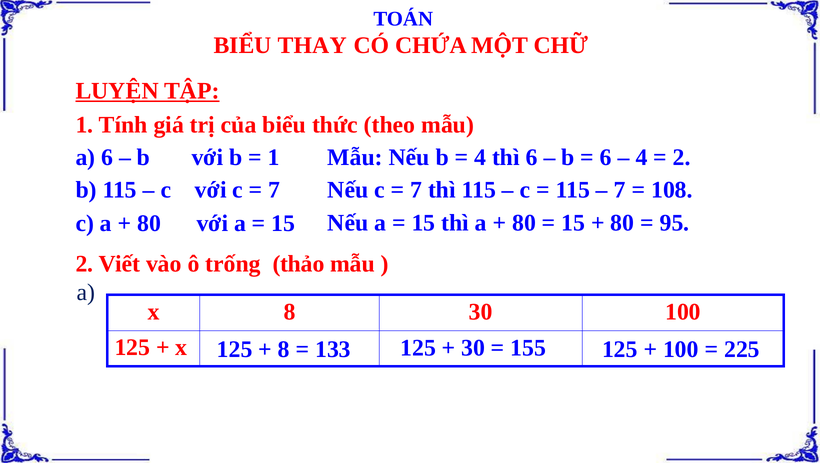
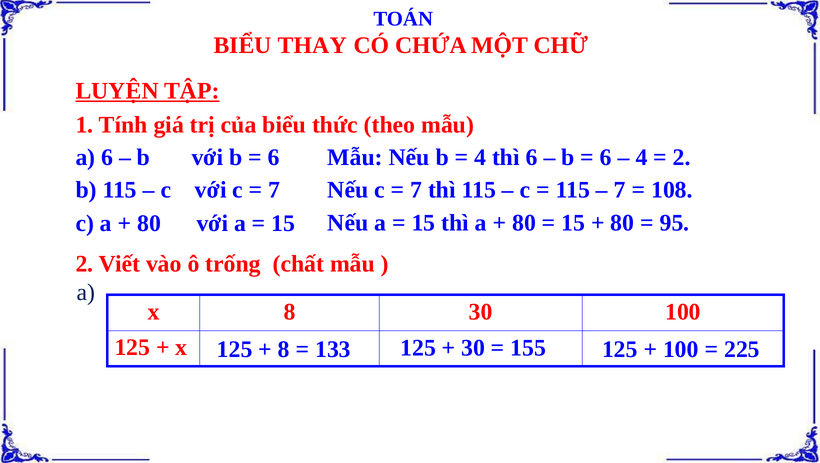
1: 1 -> 6 (274, 158)
thảo: thảo -> chất (298, 264)
